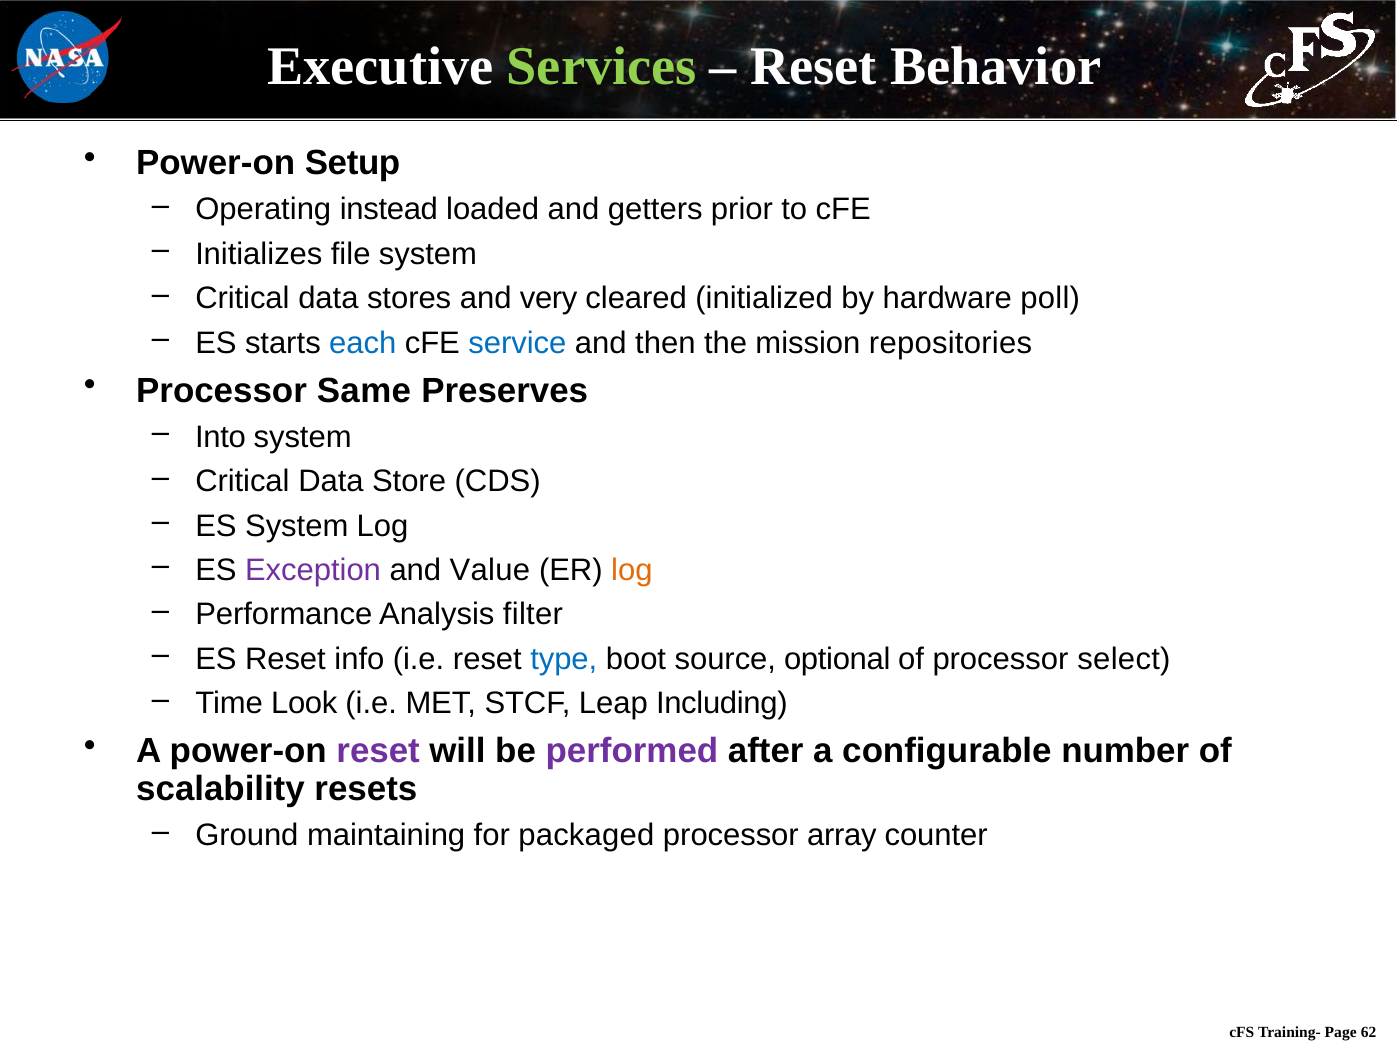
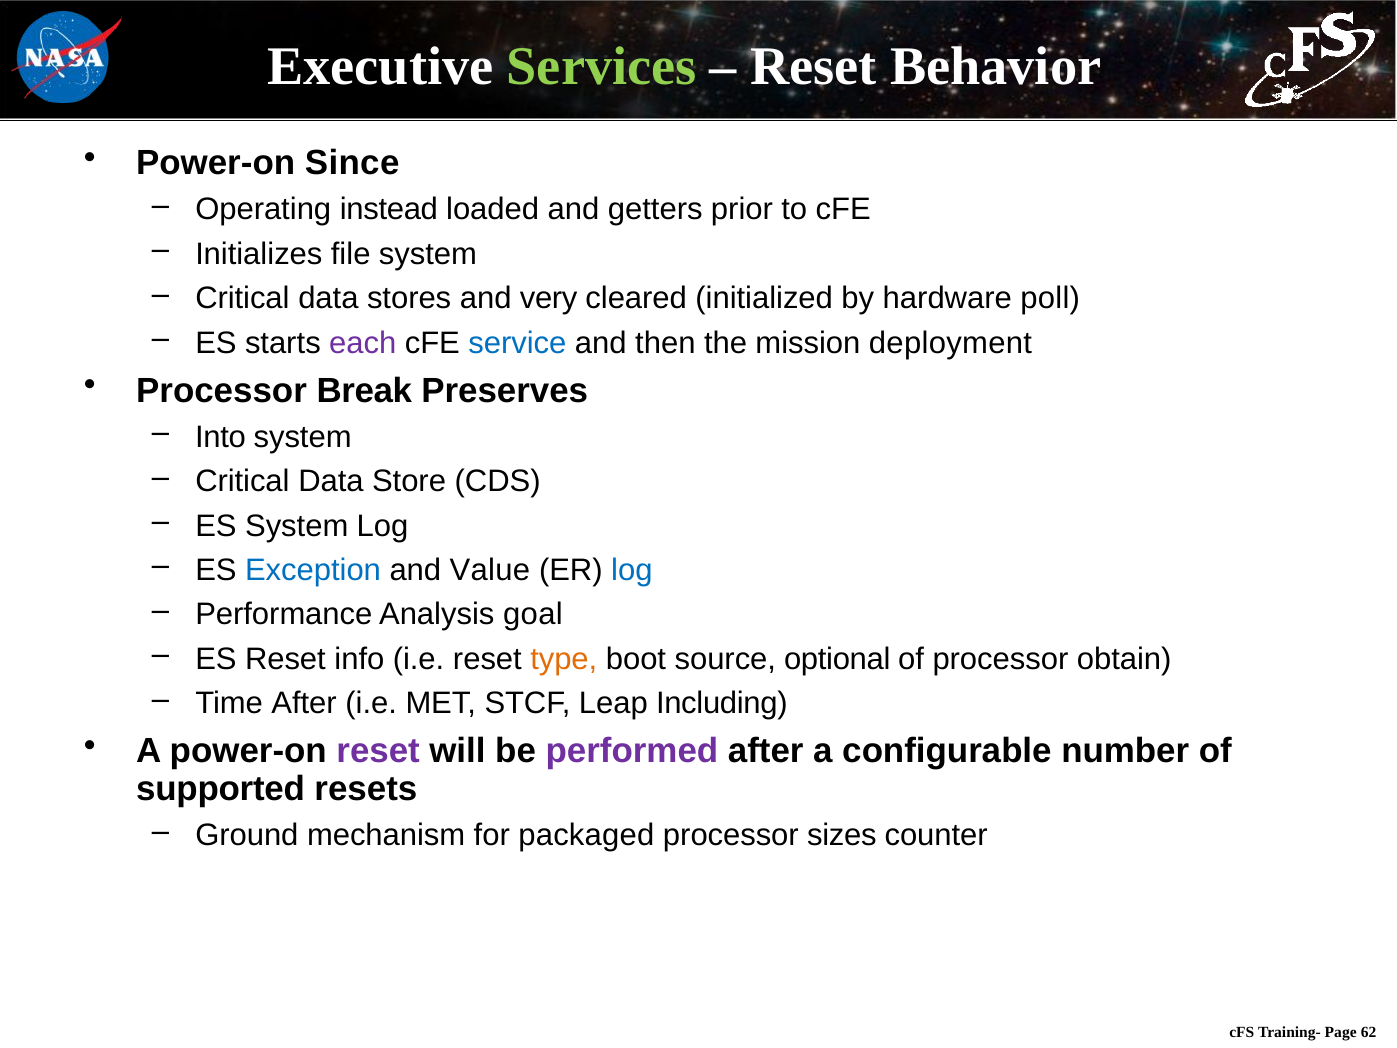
Setup: Setup -> Since (352, 163)
each colour: blue -> purple (363, 343)
repositories: repositories -> deployment (950, 343)
Same: Same -> Break (364, 391)
Exception colour: purple -> blue (313, 570)
log colour: orange -> blue (632, 570)
filter: filter -> goal (533, 615)
type colour: blue -> orange (564, 659)
select: select -> obtain (1124, 659)
Time Look: Look -> After (304, 703)
scalability: scalability -> supported (221, 789)
maintaining: maintaining -> mechanism (386, 835)
array: array -> sizes (842, 835)
